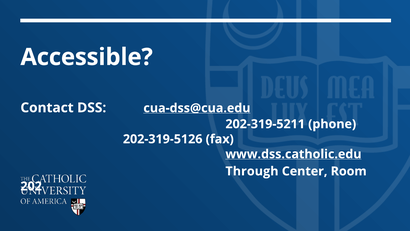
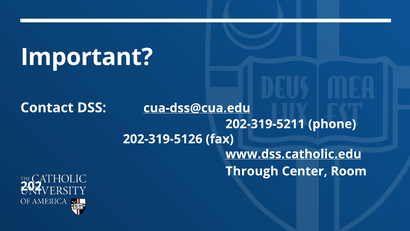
Accessible: Accessible -> Important (87, 57)
